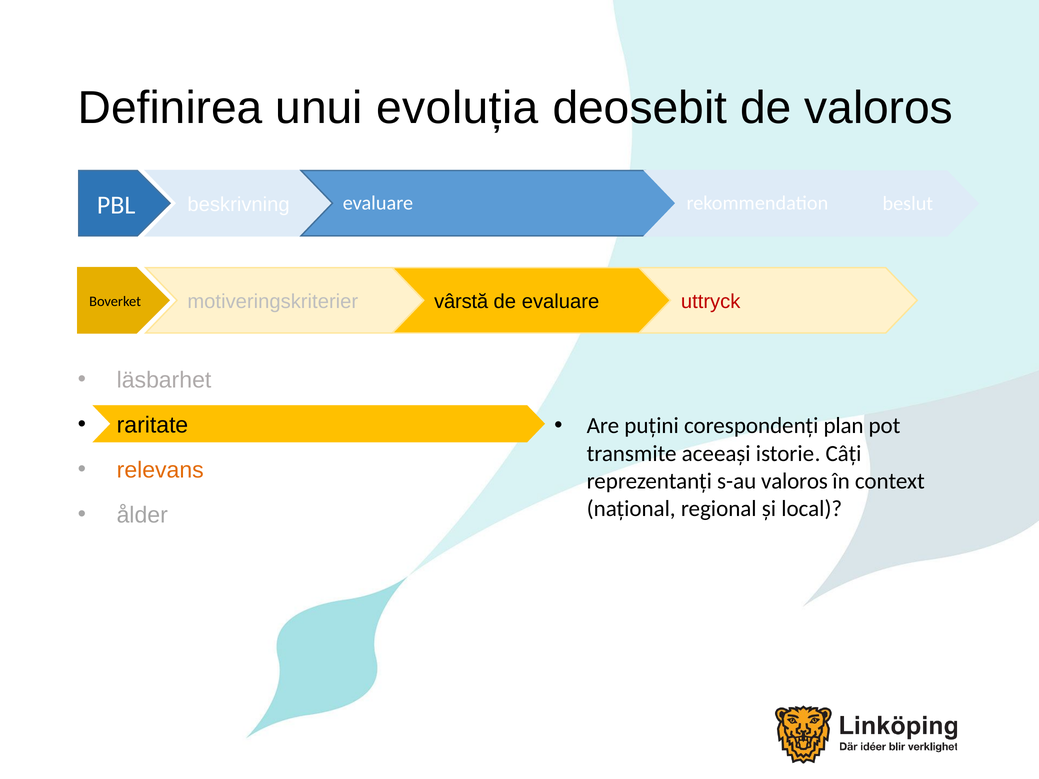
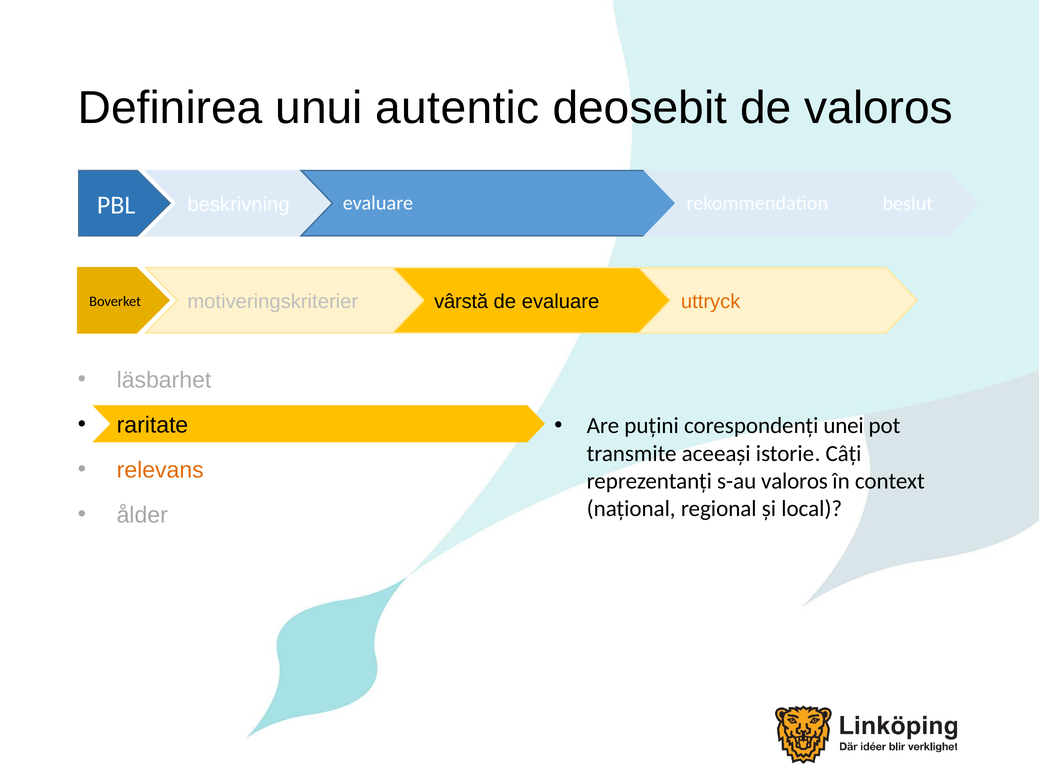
evoluția: evoluția -> autentic (457, 108)
uttryck colour: red -> orange (711, 302)
plan: plan -> unei (844, 426)
